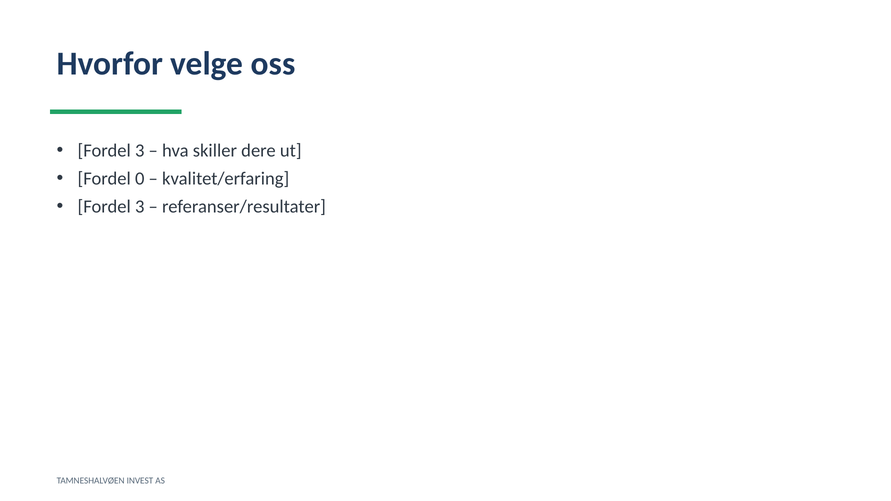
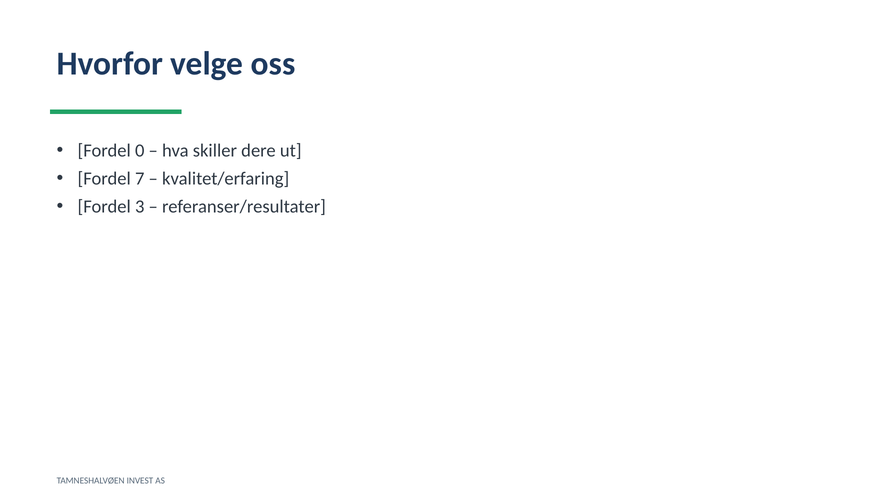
3: 3 -> 0 (140, 151)
0: 0 -> 7 (140, 179)
